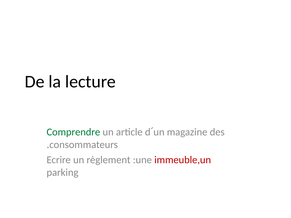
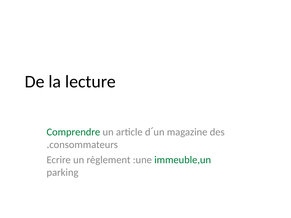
immeuble,un colour: red -> green (183, 160)
